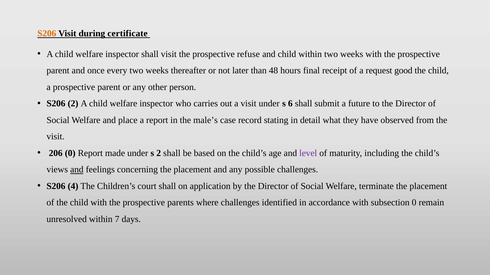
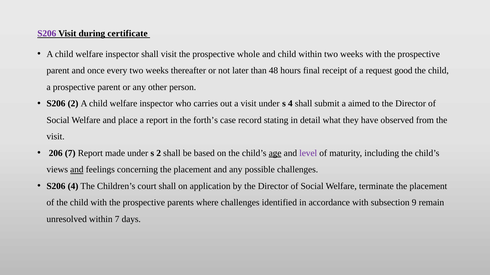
S206 colour: orange -> purple (47, 34)
refuse: refuse -> whole (248, 54)
s 6: 6 -> 4 (290, 104)
future: future -> aimed (359, 104)
male’s: male’s -> forth’s (206, 120)
206 0: 0 -> 7 (70, 153)
age underline: none -> present (275, 153)
subsection 0: 0 -> 9 (414, 203)
